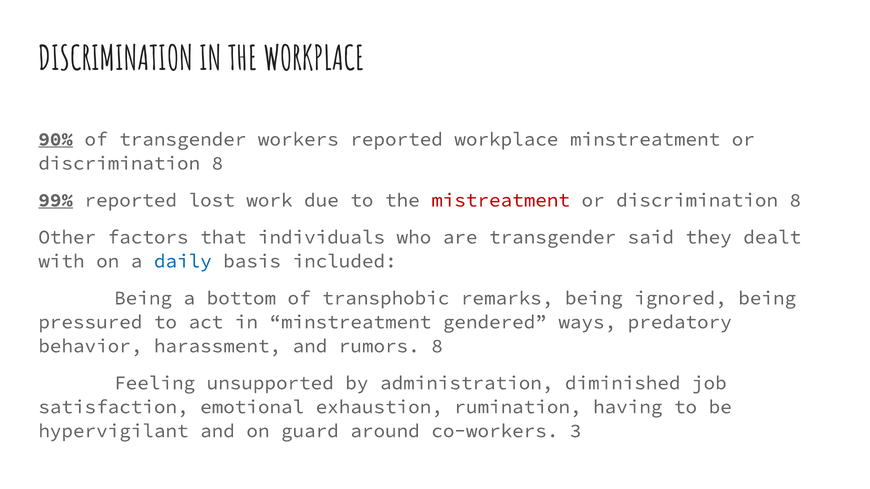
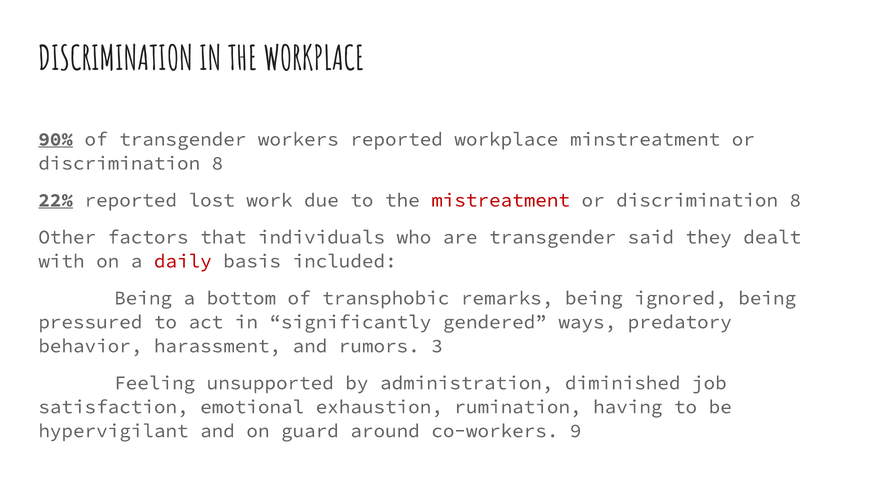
99%: 99% -> 22% (56, 200)
daily colour: blue -> red (183, 261)
in minstreatment: minstreatment -> significantly (350, 322)
rumors 8: 8 -> 3 (437, 346)
3: 3 -> 9 (576, 431)
